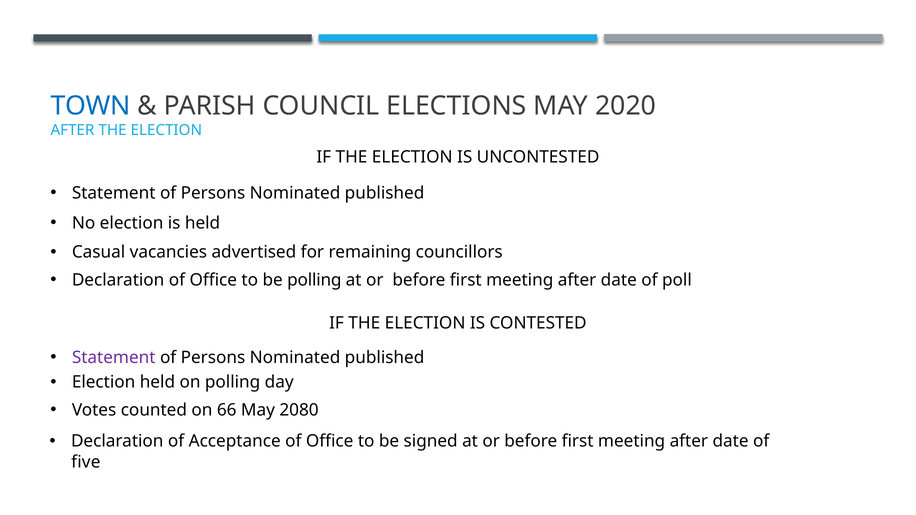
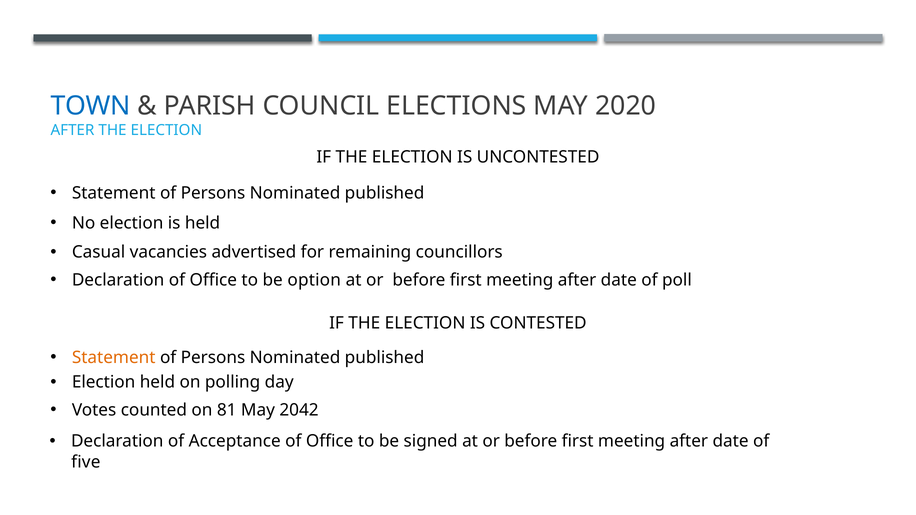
be polling: polling -> option (314, 280)
Statement colour: purple -> orange (114, 358)
66: 66 -> 81 (227, 410)
2080: 2080 -> 2042 (299, 410)
